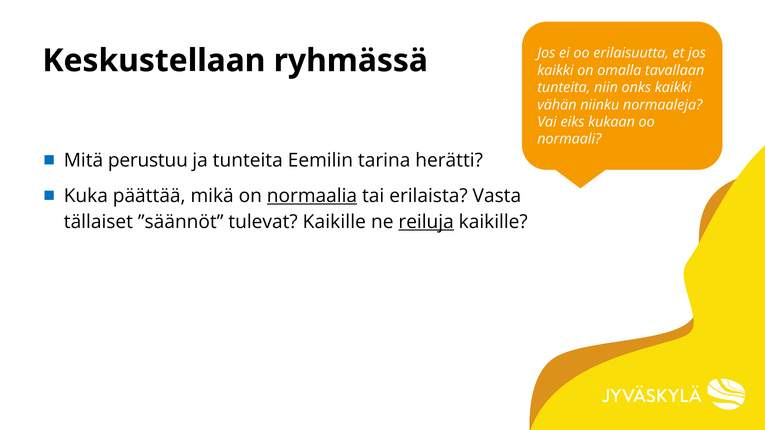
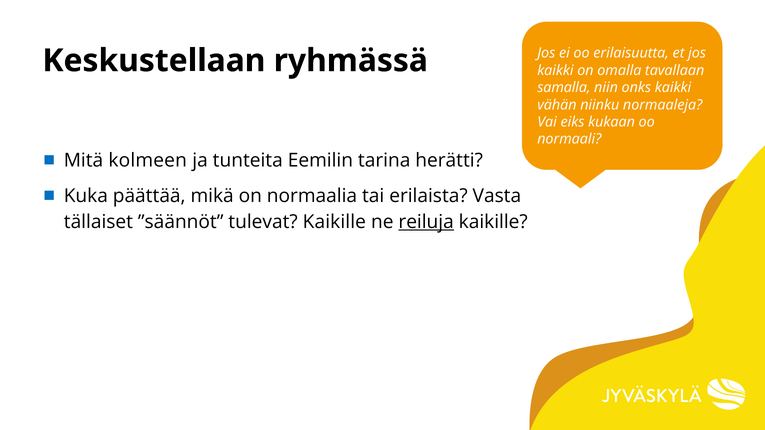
tunteita: tunteita -> samalla (564, 88)
perustuu: perustuu -> kolmeen (148, 161)
normaalia underline: present -> none (312, 196)
